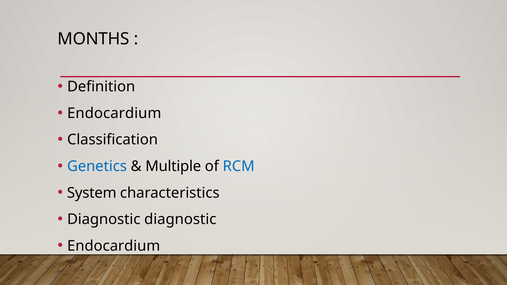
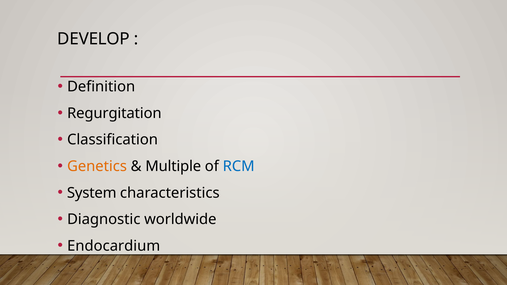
MONTHS: MONTHS -> DEVELOP (94, 39)
Endocardium: Endocardium -> Regurgitation (114, 113)
Genetics colour: blue -> orange (97, 166)
Diagnostic diagnostic: diagnostic -> worldwide (180, 219)
